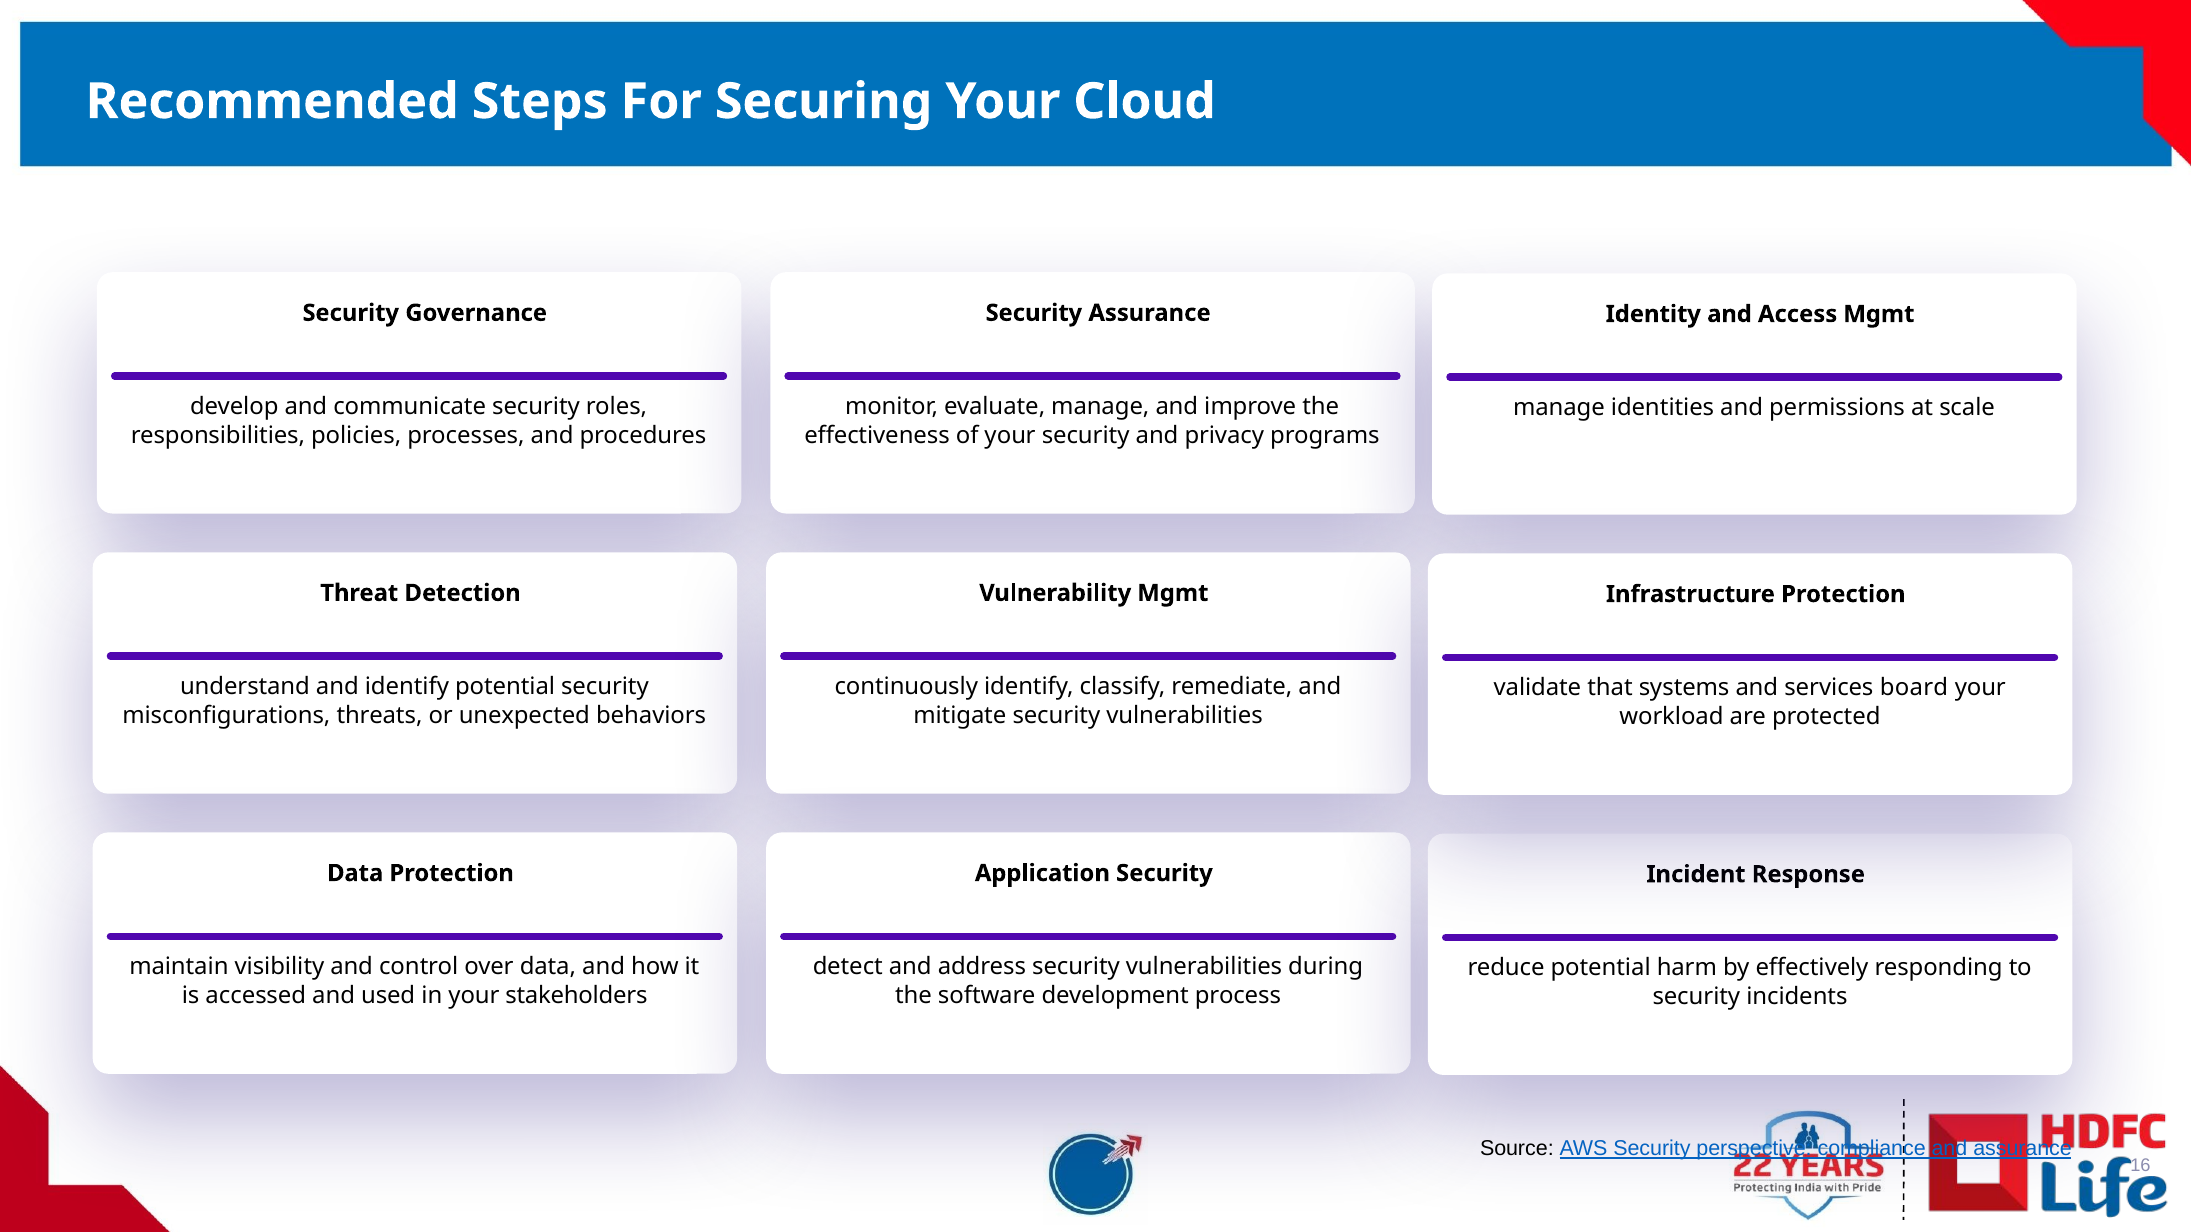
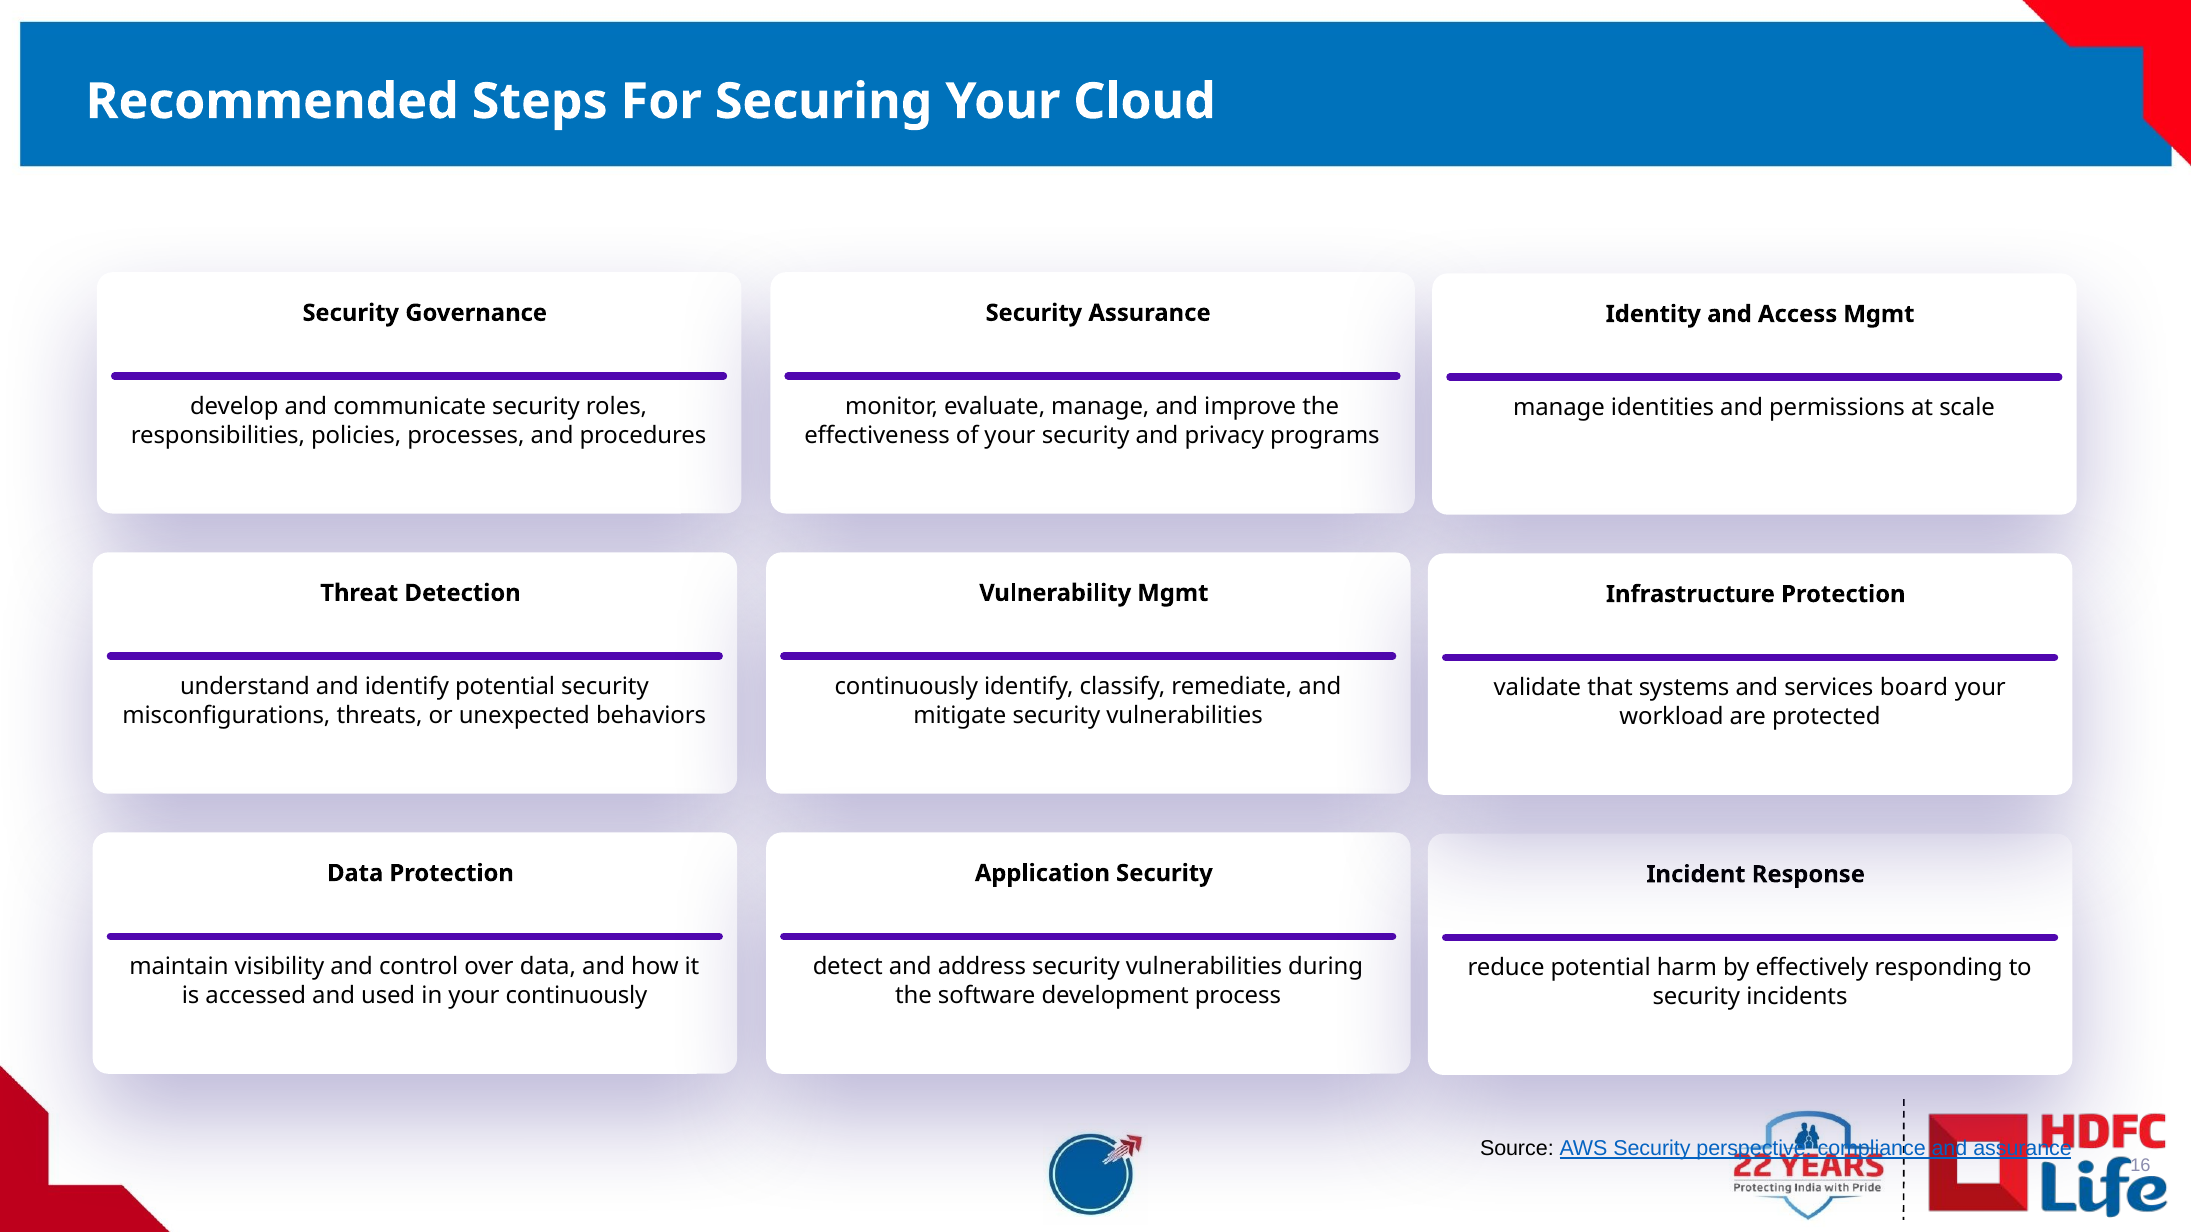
your stakeholders: stakeholders -> continuously (576, 996)
